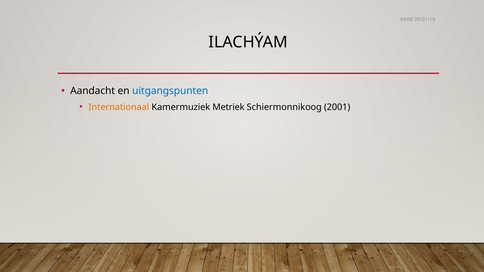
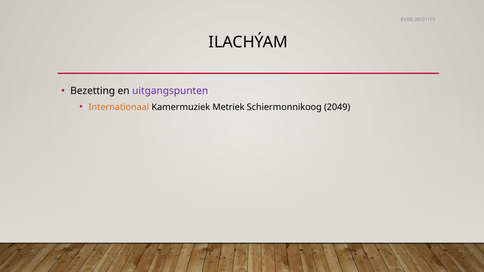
Aandacht: Aandacht -> Bezetting (93, 91)
uitgangspunten colour: blue -> purple (170, 91)
2001: 2001 -> 2049 (337, 107)
